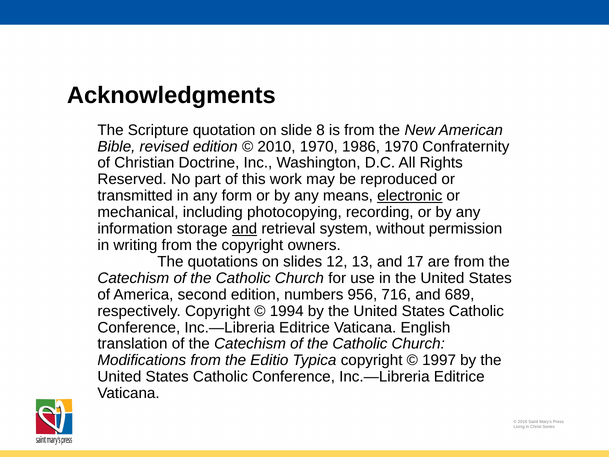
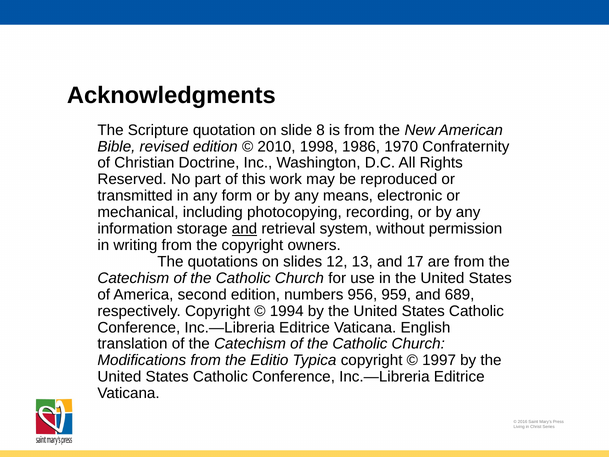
2010 1970: 1970 -> 1998 (319, 146)
electronic underline: present -> none (410, 196)
716: 716 -> 959 (396, 294)
